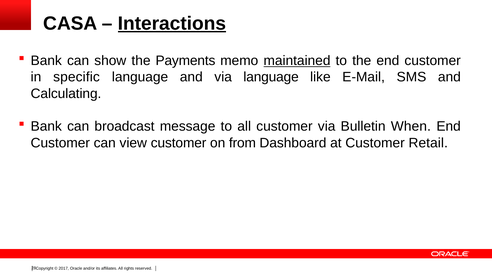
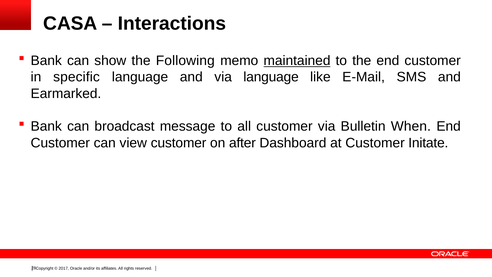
Interactions underline: present -> none (172, 23)
Payments: Payments -> Following (185, 61)
Calculating: Calculating -> Earmarked (66, 93)
from: from -> after (242, 143)
Retail: Retail -> Initate (428, 143)
